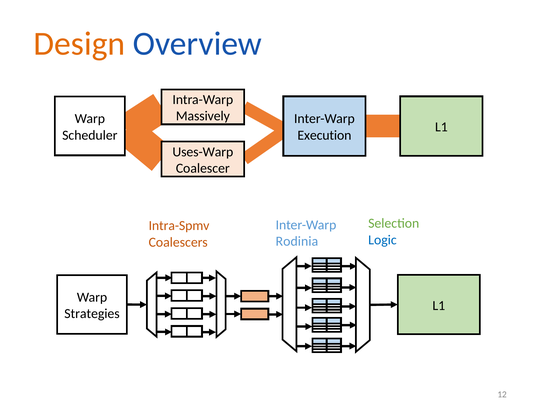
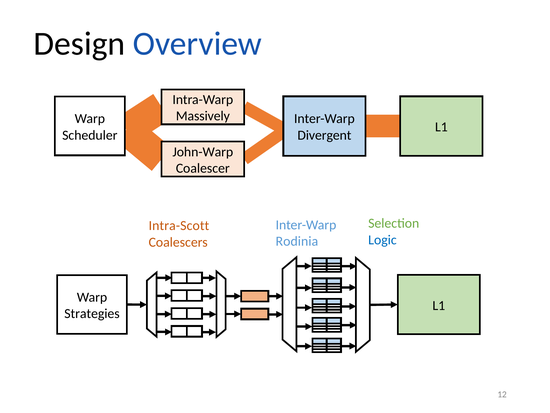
Design colour: orange -> black (79, 44)
Execution: Execution -> Divergent (324, 135)
Uses-Warp: Uses-Warp -> John-Warp (203, 152)
Intra-Spmv: Intra-Spmv -> Intra-Scott (179, 225)
